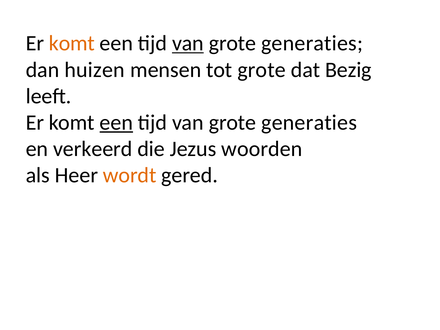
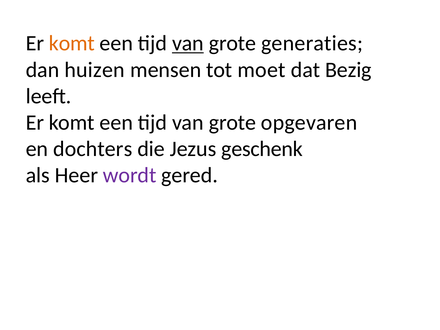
tot grote: grote -> moet (262, 70)
een underline: present -> none (116, 123)
generaties: generaties -> opgevaren (309, 123)
verkeerd: verkeerd -> dochters (93, 149)
woorden: woorden -> geschenk (262, 149)
wordt colour: orange -> purple (130, 175)
